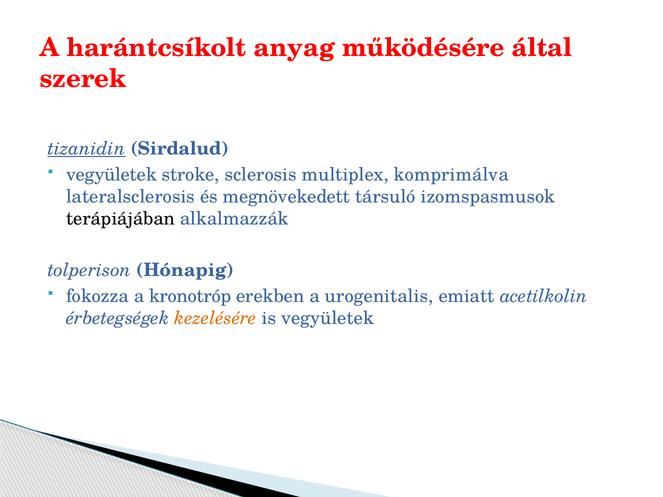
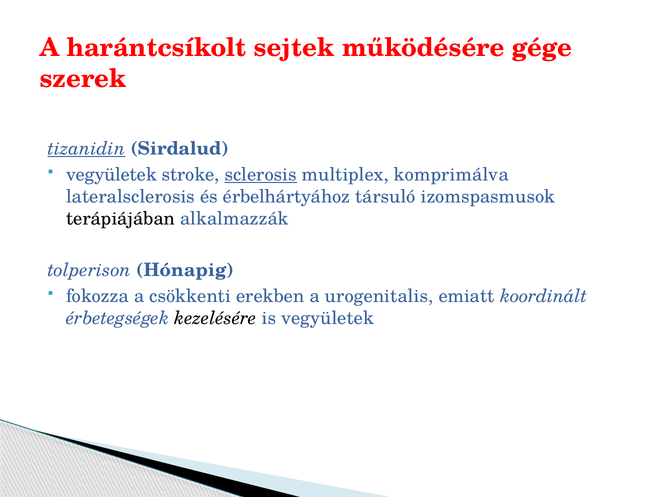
anyag: anyag -> sejtek (294, 48)
által: által -> gége (542, 48)
sclerosis underline: none -> present (261, 175)
megnövekedett: megnövekedett -> érbelhártyához (287, 197)
kronotróp: kronotróp -> csökkenti (190, 296)
acetilkolin: acetilkolin -> koordinált (544, 296)
kezelésére colour: orange -> black (216, 318)
